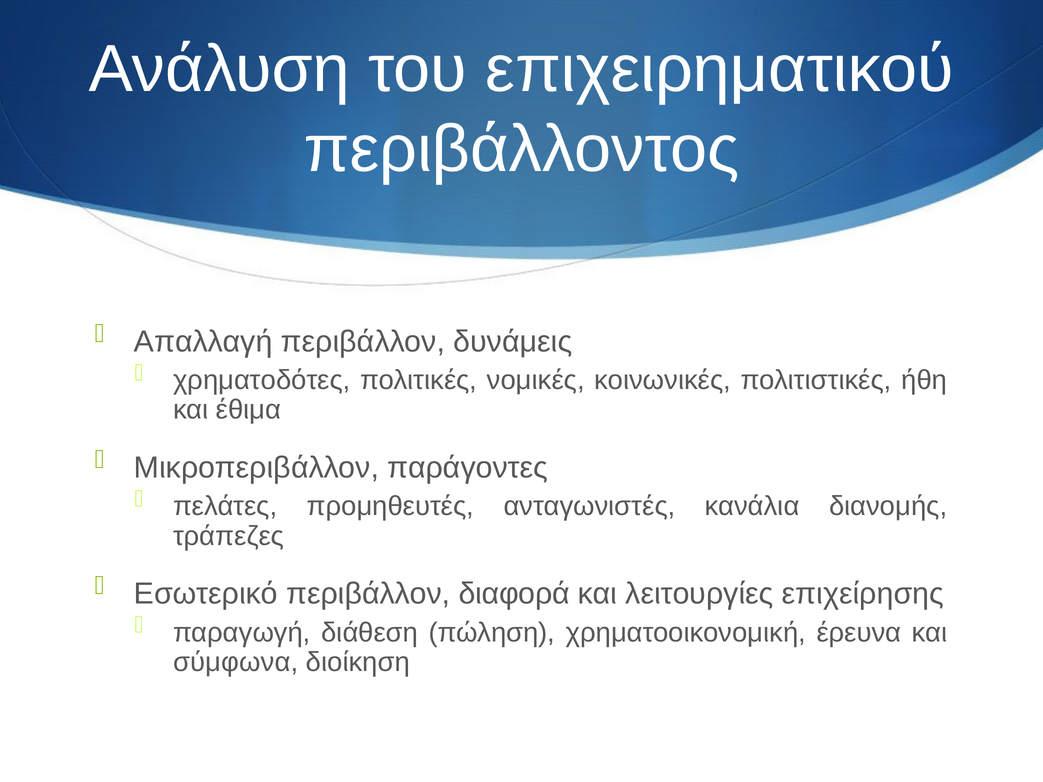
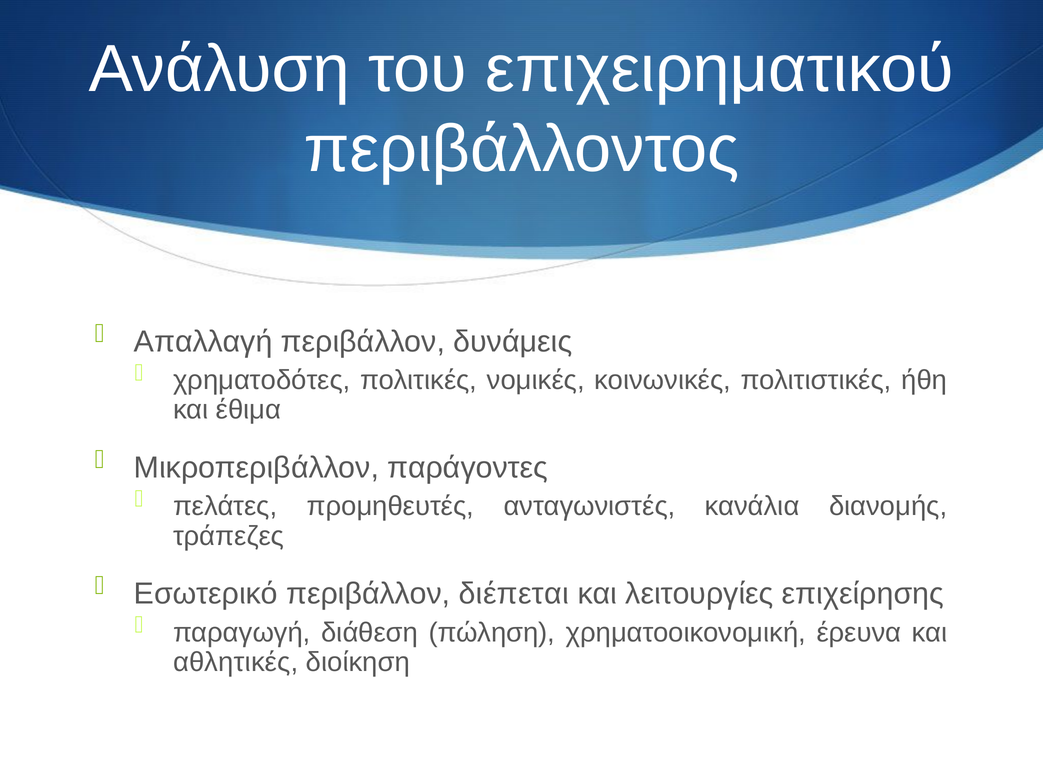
διαφορά: διαφορά -> διέπεται (514, 594)
σύμφωνα: σύμφωνα -> αθλητικές (236, 662)
